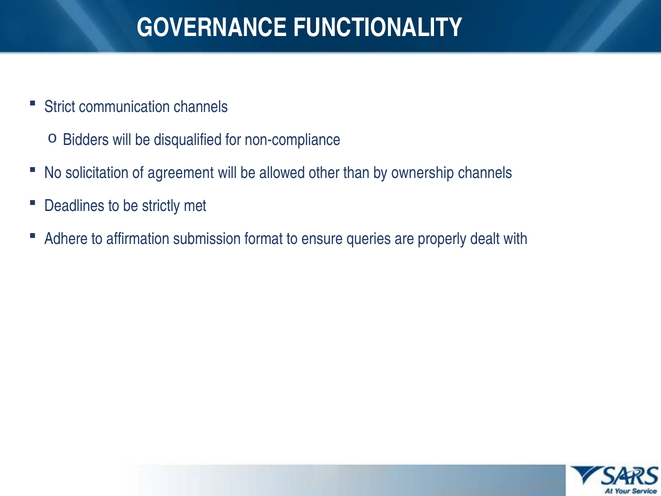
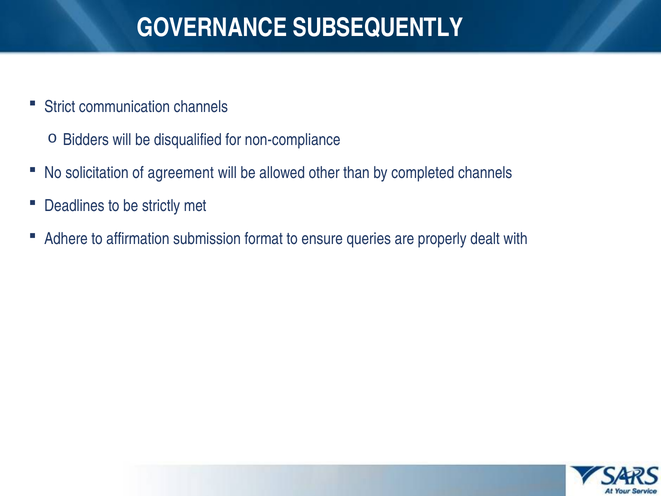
FUNCTIONALITY: FUNCTIONALITY -> SUBSEQUENTLY (378, 28)
ownership: ownership -> completed (423, 173)
